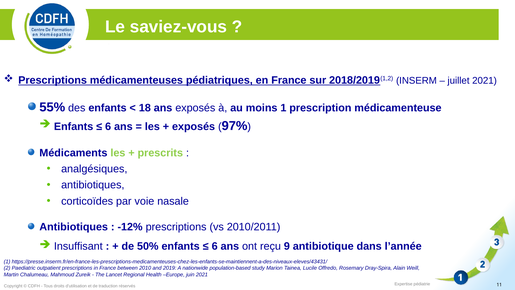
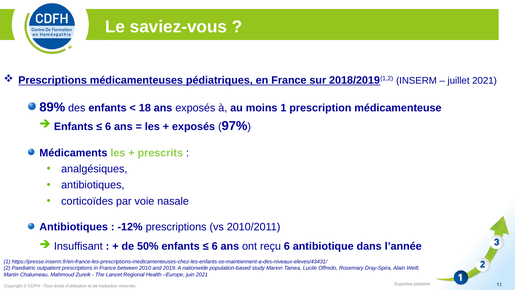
55%: 55% -> 89% (52, 107)
reçu 9: 9 -> 6 (287, 246)
